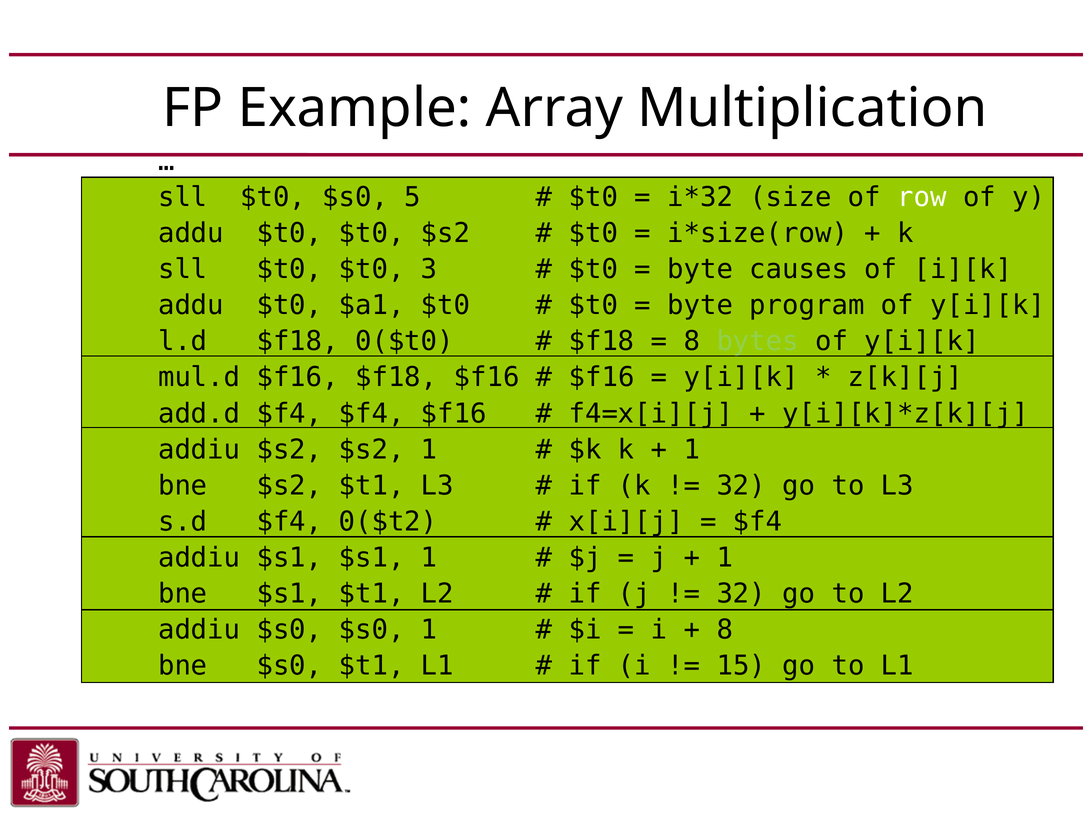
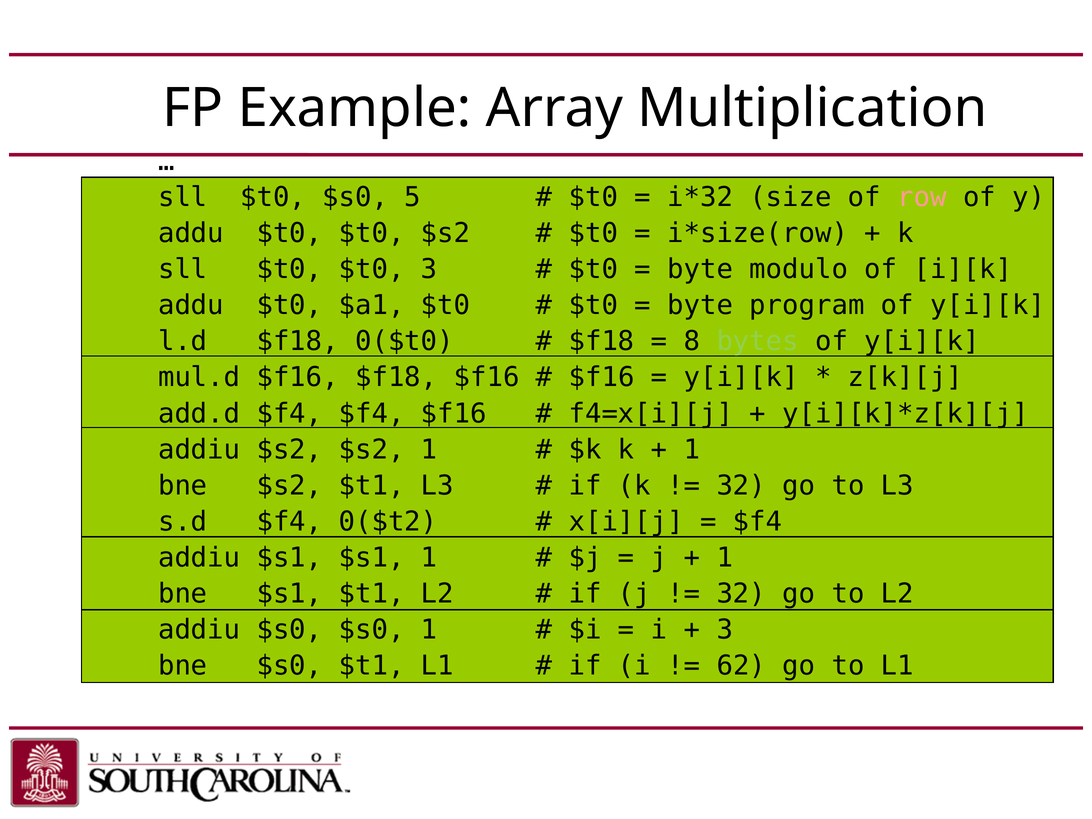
row colour: white -> pink (922, 197)
causes: causes -> modulo (799, 269)
8: 8 -> 3 (725, 630)
15: 15 -> 62 (741, 666)
